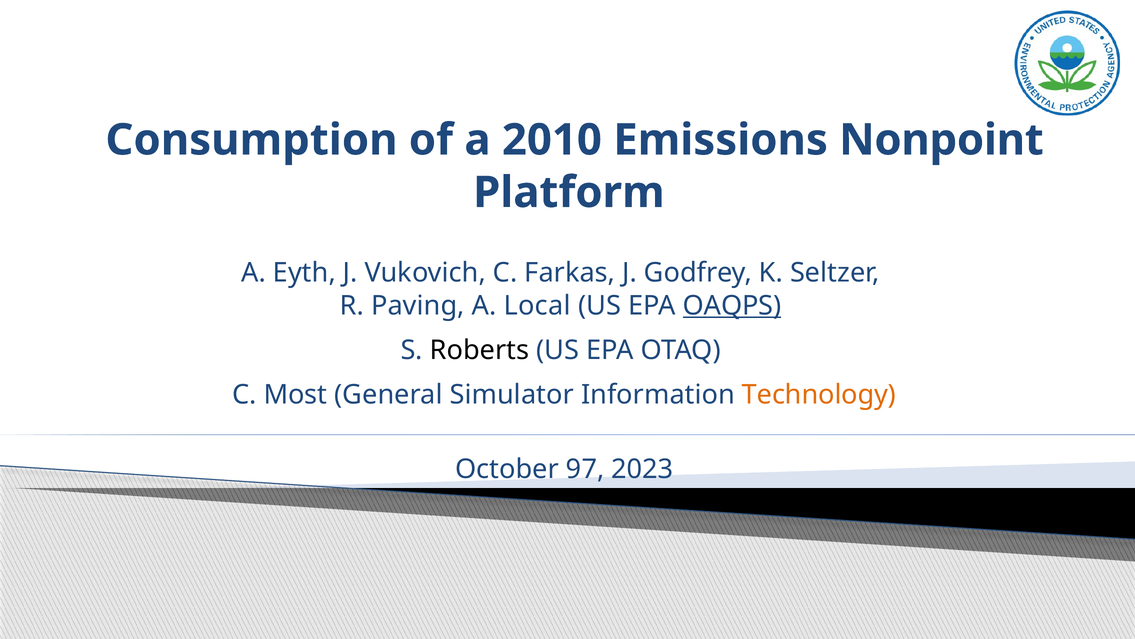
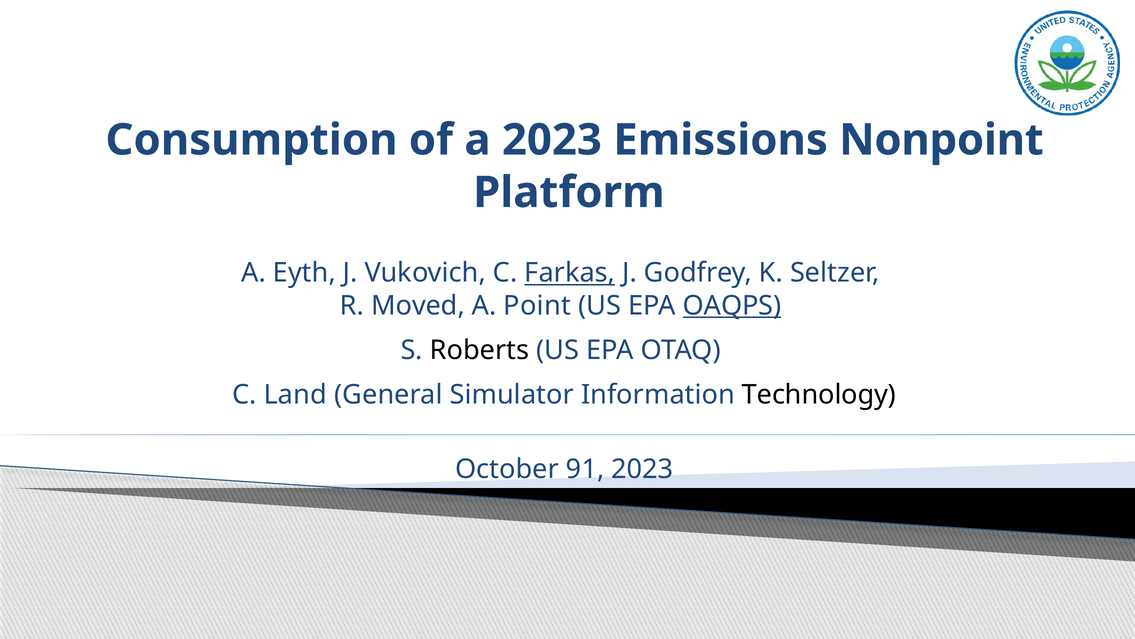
a 2010: 2010 -> 2023 (552, 140)
Farkas underline: none -> present (570, 273)
Paving: Paving -> Moved (418, 305)
Local: Local -> Point (537, 305)
Most: Most -> Land (295, 394)
Technology colour: orange -> black (819, 394)
97: 97 -> 91 (585, 469)
